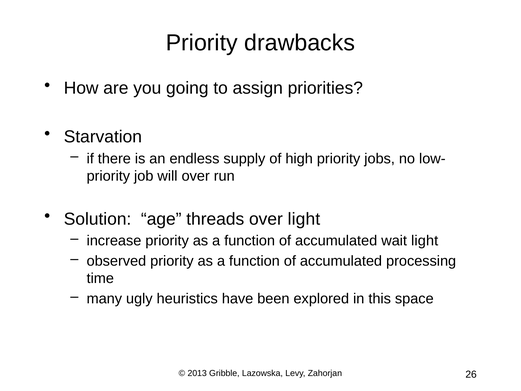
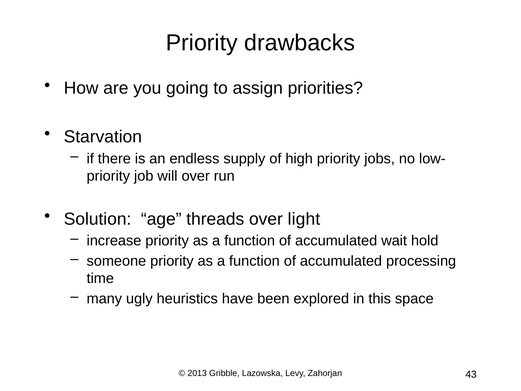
wait light: light -> hold (425, 241)
observed: observed -> someone (116, 261)
26: 26 -> 43 (471, 374)
